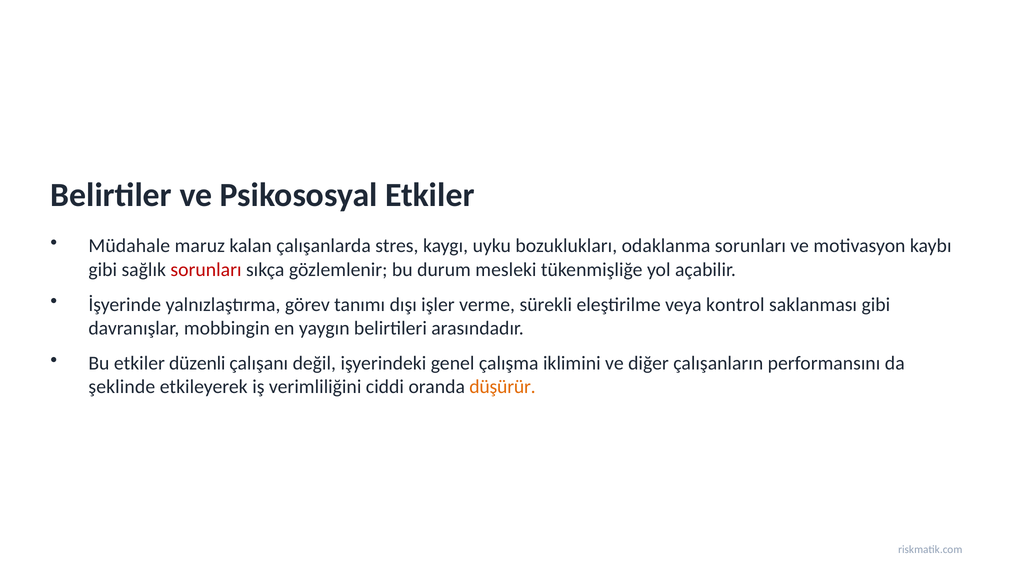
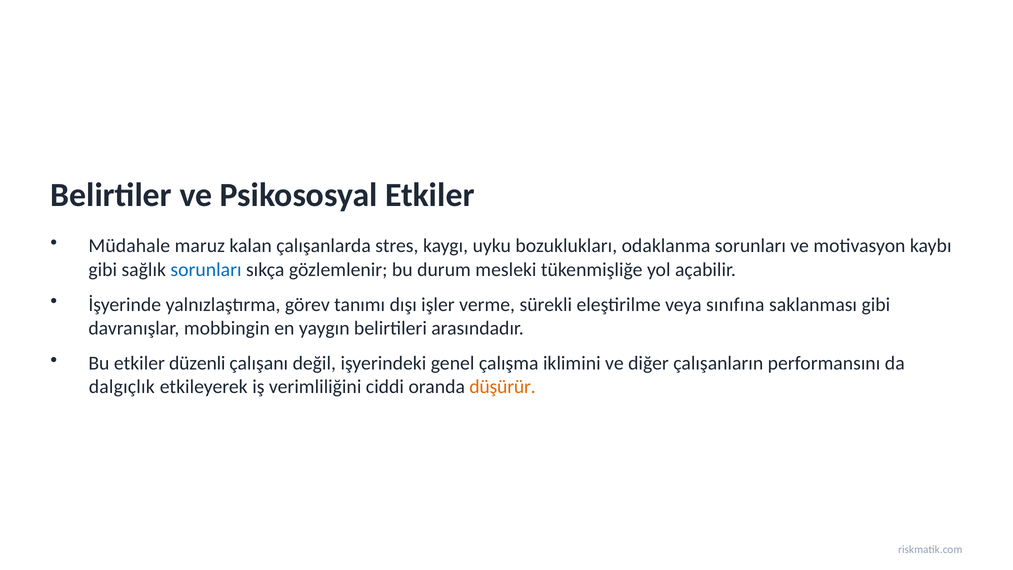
sorunları colour: red -> blue (206, 270)
kontrol: kontrol -> sınıfına (735, 305)
şeklinde: şeklinde -> dalgıçlık (122, 387)
